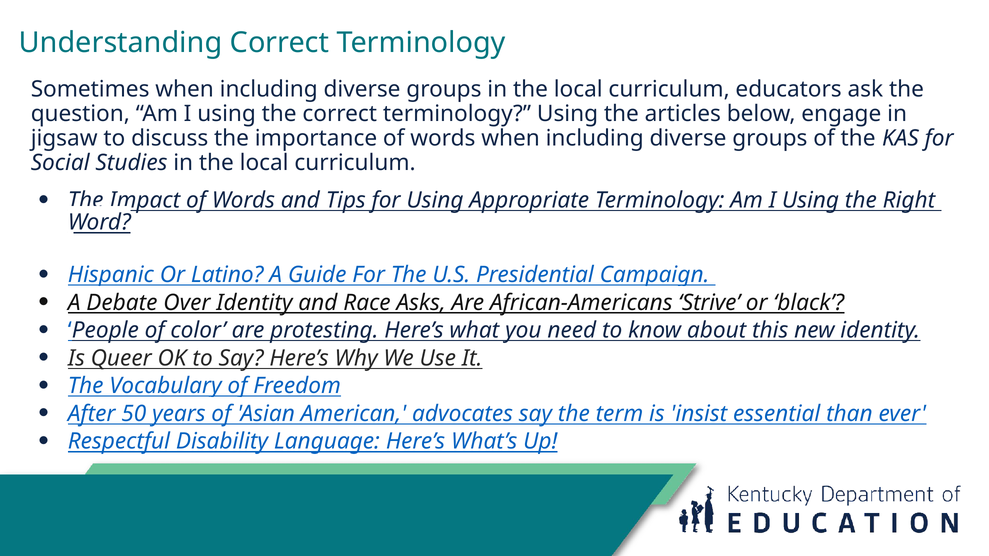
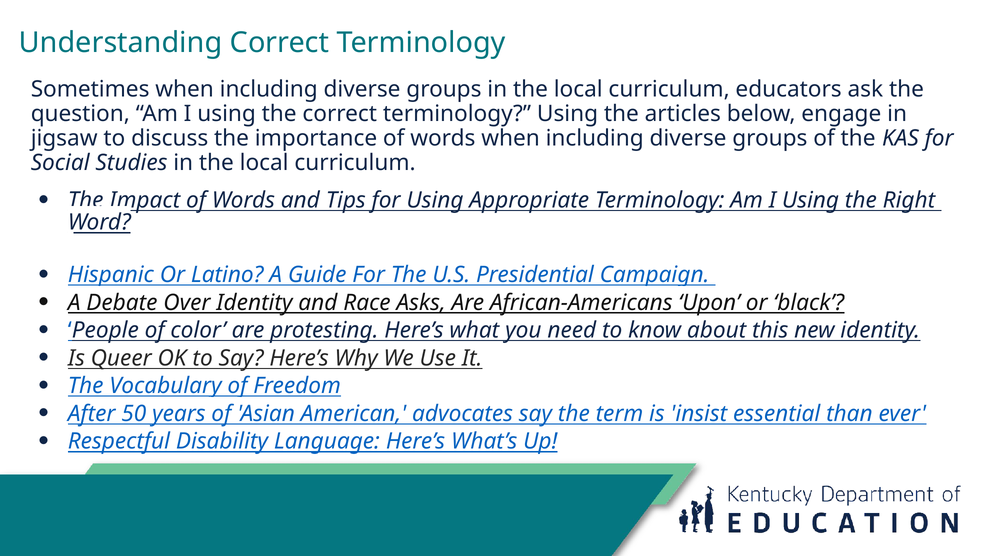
Strive: Strive -> Upon (709, 303)
